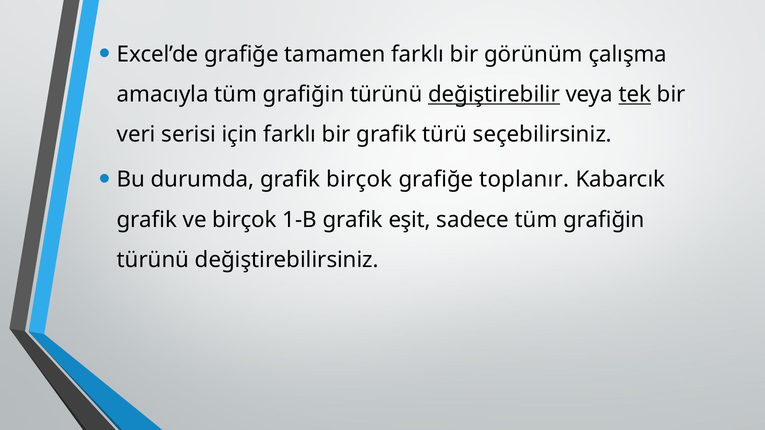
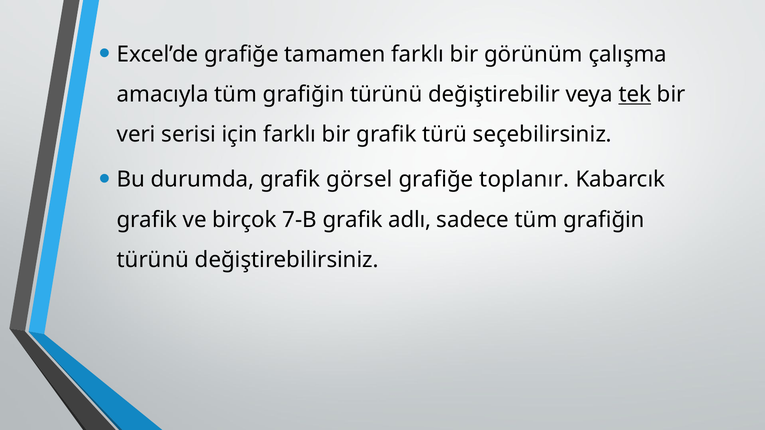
değiştirebilir underline: present -> none (494, 95)
grafik birçok: birçok -> görsel (359, 180)
1-B: 1-B -> 7-B (300, 220)
eşit: eşit -> adlı (410, 220)
